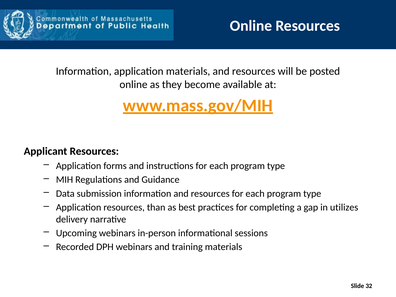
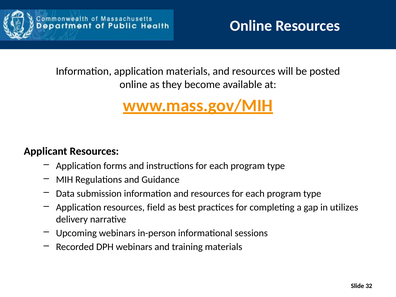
than: than -> field (156, 207)
